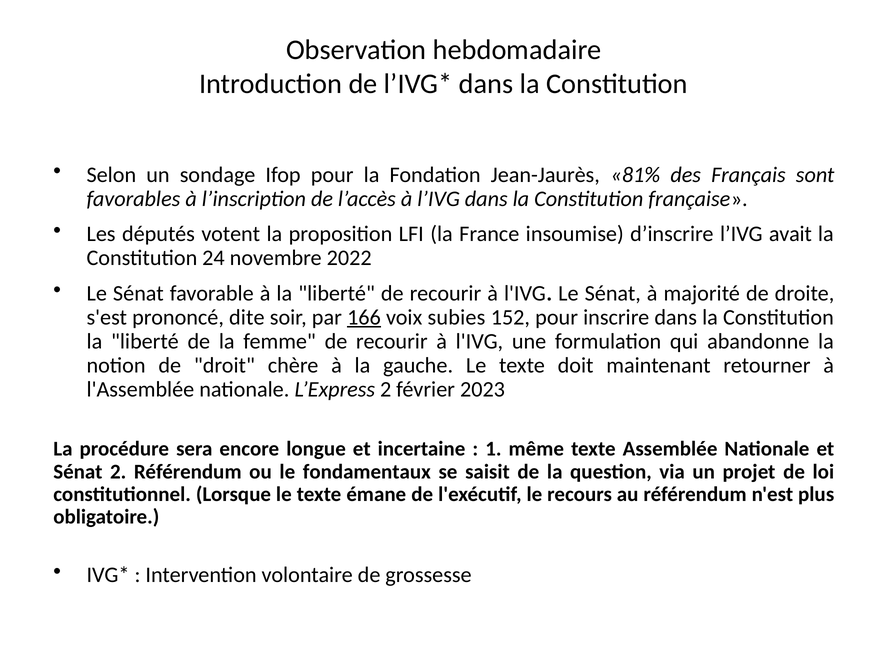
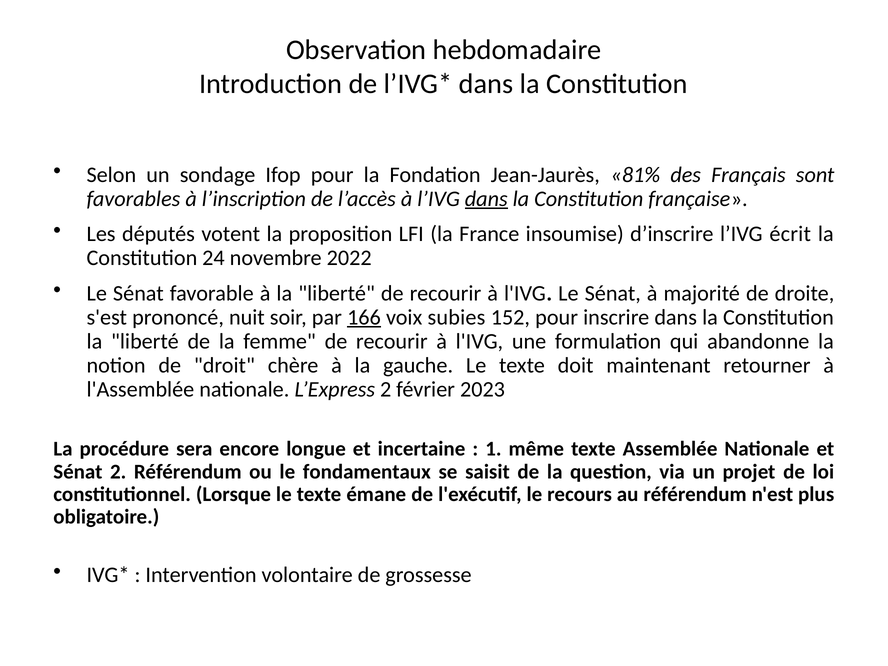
dans underline: none -> present (486, 199)
avait: avait -> écrit (790, 234)
dite: dite -> nuit (247, 317)
